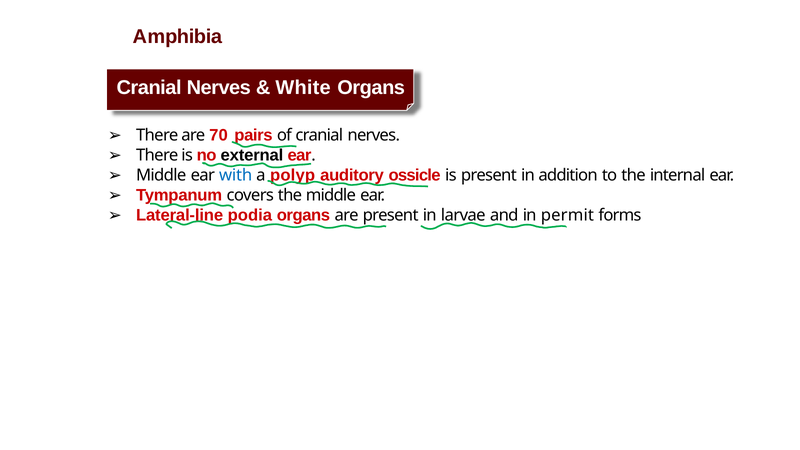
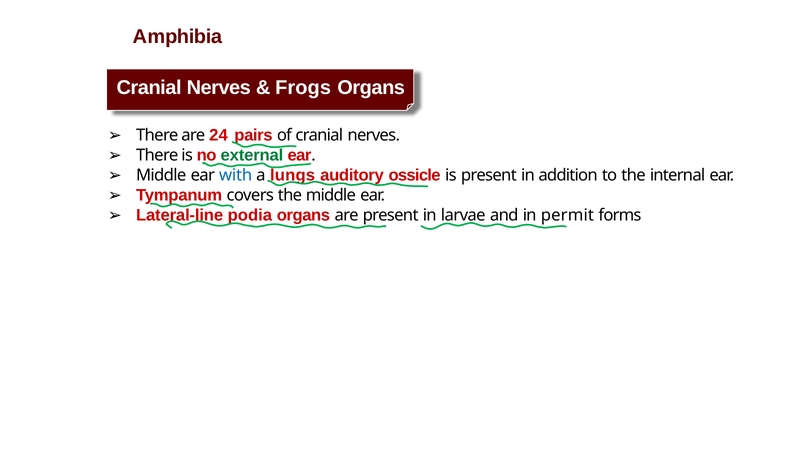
White: White -> Frogs (303, 88)
70: 70 -> 24 (218, 136)
external colour: black -> green (252, 156)
polyp: polyp -> lungs (293, 176)
